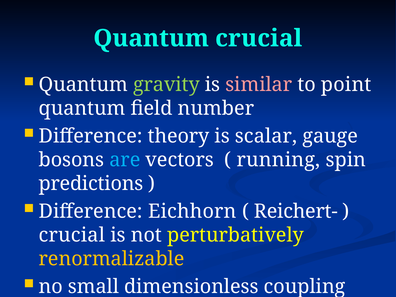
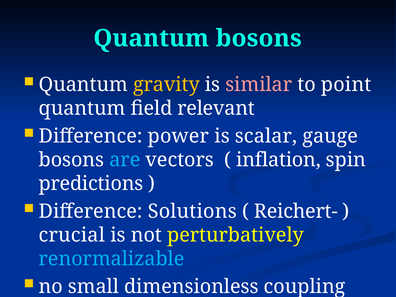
Quantum crucial: crucial -> bosons (259, 38)
gravity colour: light green -> yellow (166, 85)
number: number -> relevant (216, 108)
theory: theory -> power (178, 136)
running: running -> inflation (278, 160)
Eichhorn: Eichhorn -> Solutions (192, 211)
renormalizable colour: yellow -> light blue (112, 259)
